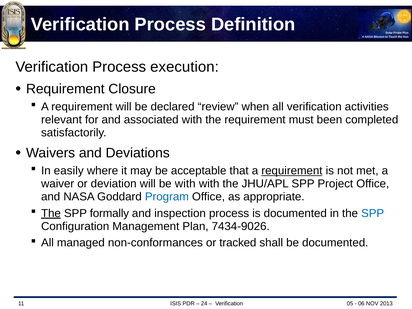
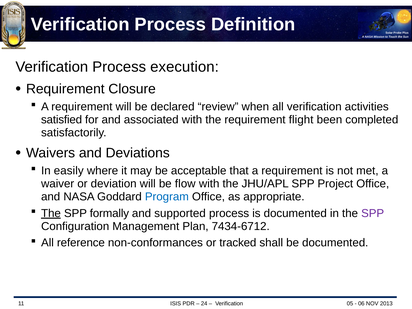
relevant: relevant -> satisfied (62, 120)
must: must -> flight (301, 120)
requirement underline: present -> none (292, 171)
be with: with -> flow (185, 184)
inspection: inspection -> supported (180, 213)
SPP colour: blue -> purple (373, 213)
7434-9026: 7434-9026 -> 7434-6712 (241, 226)
managed: managed -> reference (81, 243)
